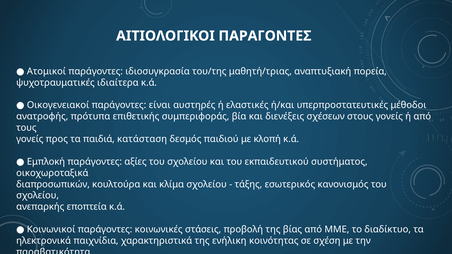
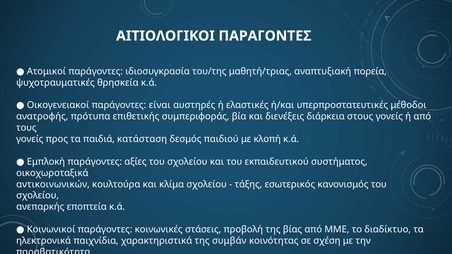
ιδιαίτερα: ιδιαίτερα -> θρησκεία (118, 83)
σχέσεων: σχέσεων -> διάρκεια (326, 117)
διαπροσωπικών: διαπροσωπικών -> αντικοινωνικών (53, 184)
ενήλικη: ενήλικη -> συμβάν (229, 241)
